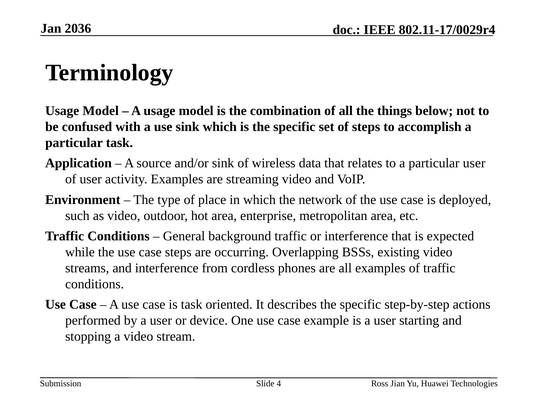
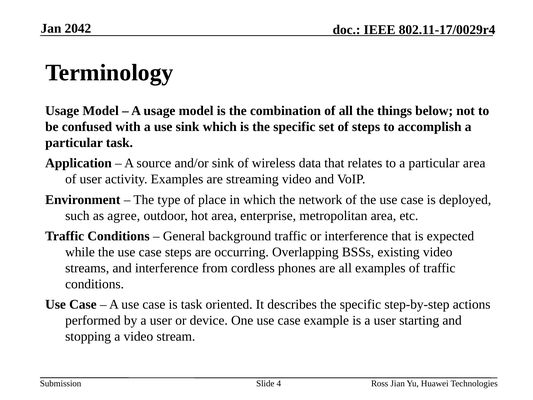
2036: 2036 -> 2042 (78, 28)
particular user: user -> area (474, 163)
as video: video -> agree (124, 216)
